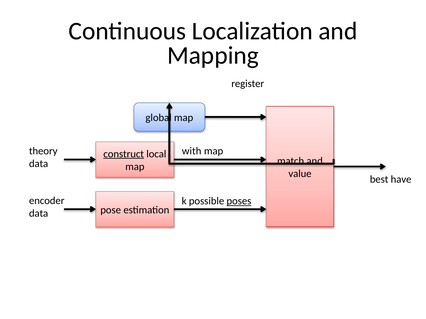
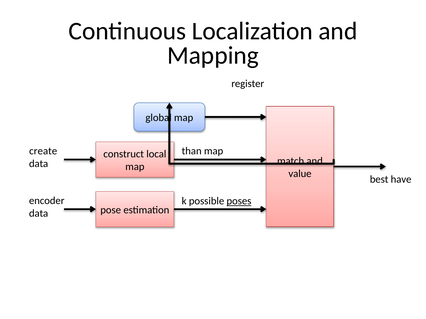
theory: theory -> create (43, 151)
with: with -> than (192, 151)
construct underline: present -> none (124, 154)
